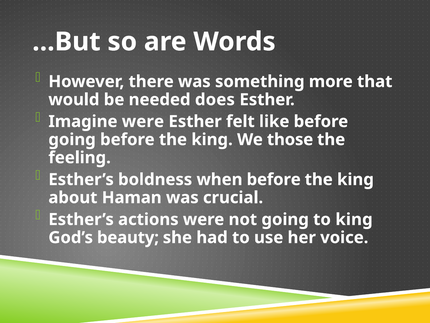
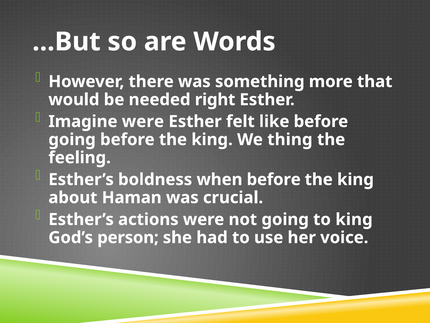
does: does -> right (215, 100)
those: those -> thing (290, 139)
beauty: beauty -> person (128, 237)
